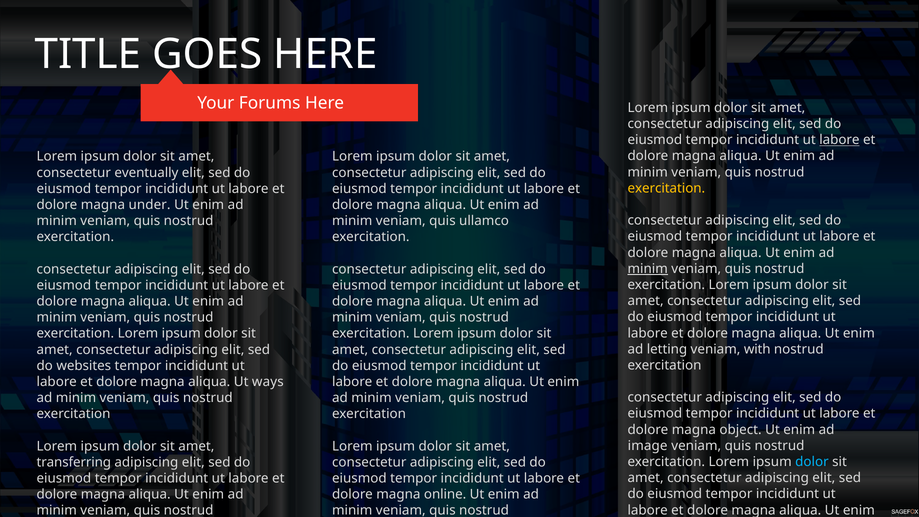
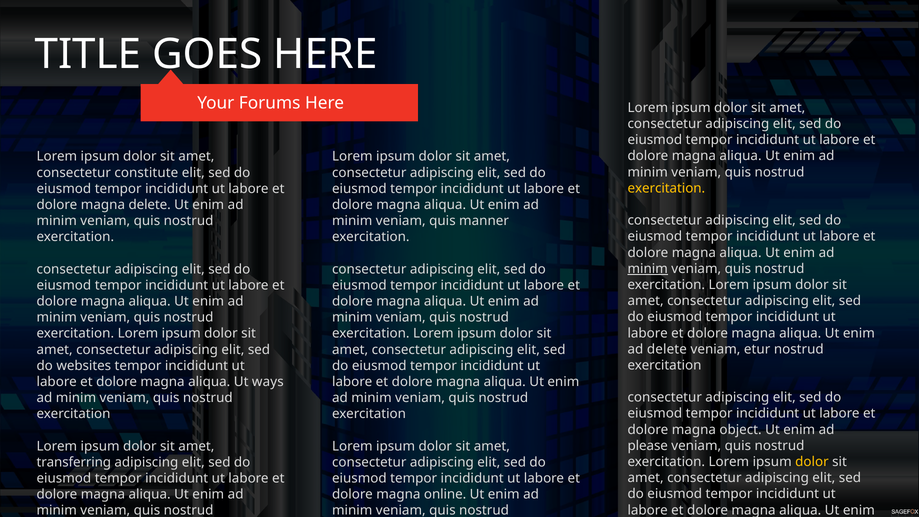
labore underline: present -> none (839, 140)
eventually: eventually -> constitute (146, 173)
magna under: under -> delete (150, 205)
ullamco: ullamco -> manner (484, 221)
ad letting: letting -> delete (667, 349)
with: with -> etur (757, 349)
image: image -> please (648, 446)
dolor colour: light blue -> yellow (812, 462)
